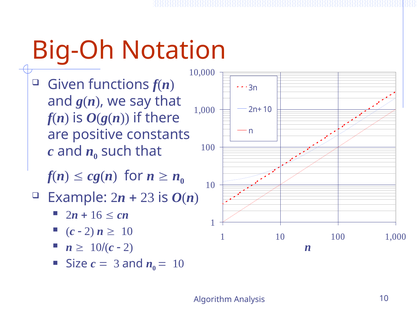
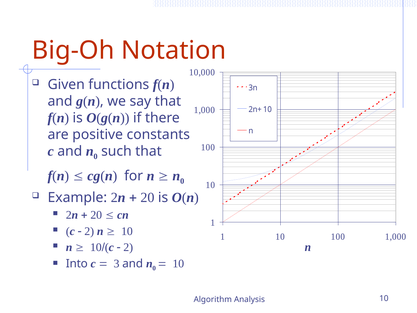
23: 23 -> 20 (147, 197)
16: 16 -> 20 (96, 215)
Size: Size -> Into (77, 263)
